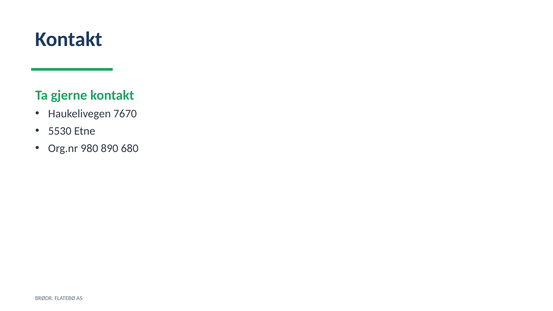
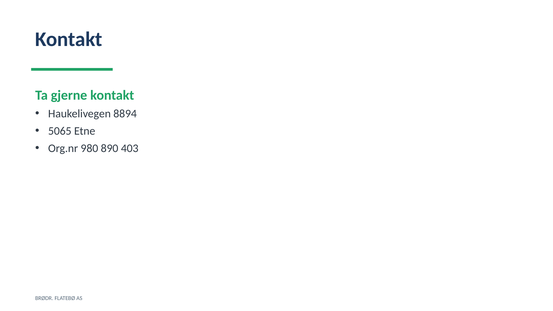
7670: 7670 -> 8894 (125, 114)
5530: 5530 -> 5065 (60, 131)
680: 680 -> 403 (130, 148)
